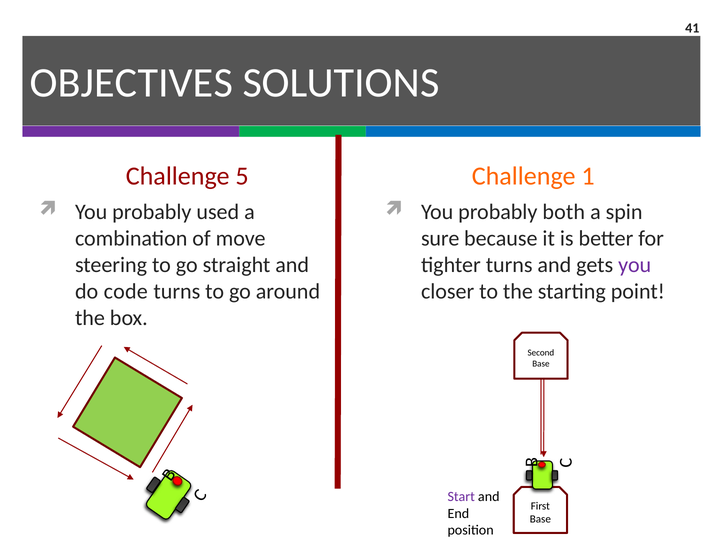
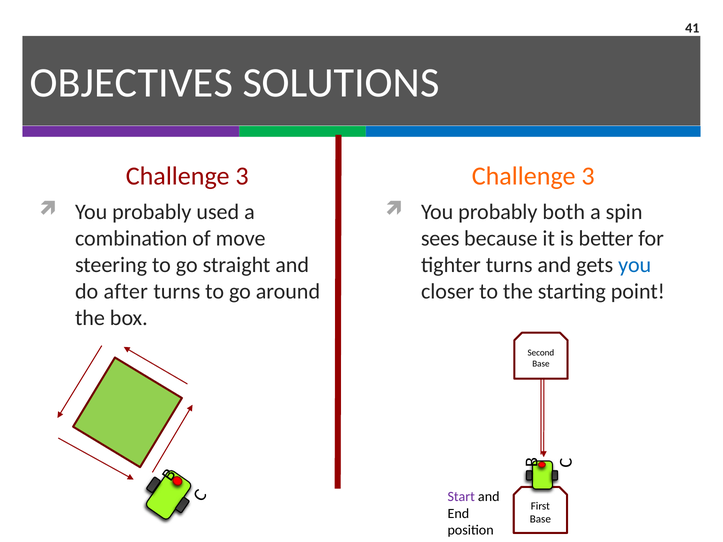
5: 5 -> 3 (242, 176)
1: 1 -> 3 (588, 176)
sure: sure -> sees (440, 239)
you colour: purple -> blue (635, 265)
code: code -> after (126, 292)
